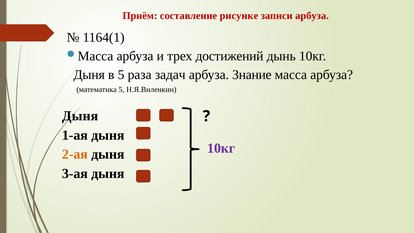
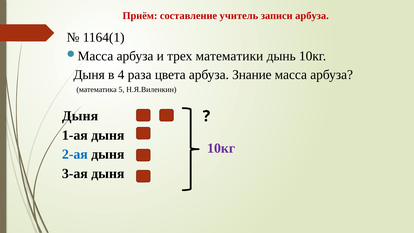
рисунке: рисунке -> учитель (239, 16)
достижений: достижений -> математики (229, 56)
в 5: 5 -> 4 (121, 75)
задач: задач -> цвета (170, 75)
2-ая colour: orange -> blue (75, 154)
